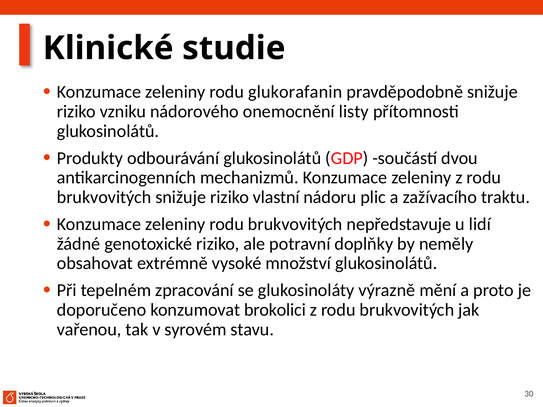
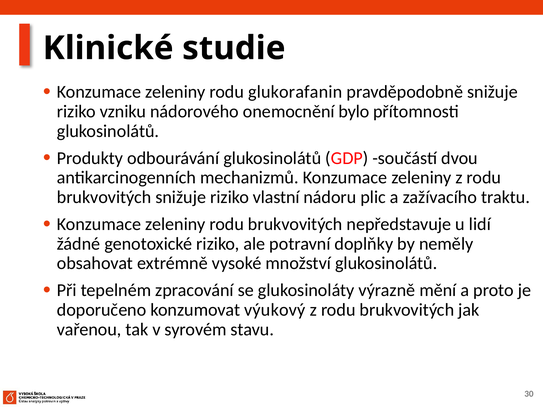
listy: listy -> bylo (354, 112)
brokolici: brokolici -> výukový (275, 310)
